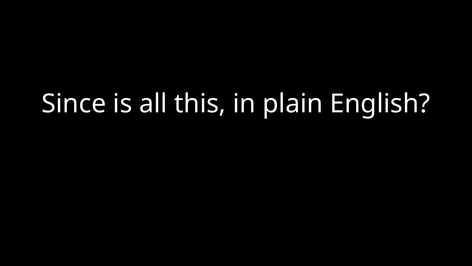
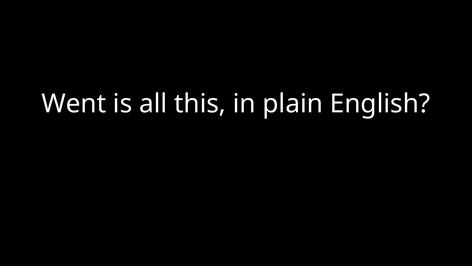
Since: Since -> Went (74, 103)
